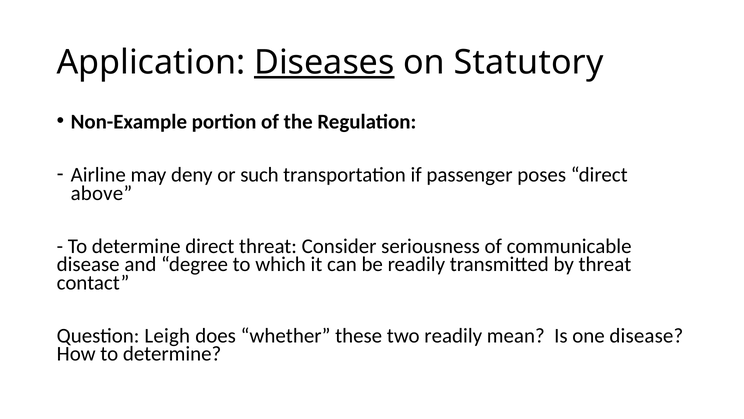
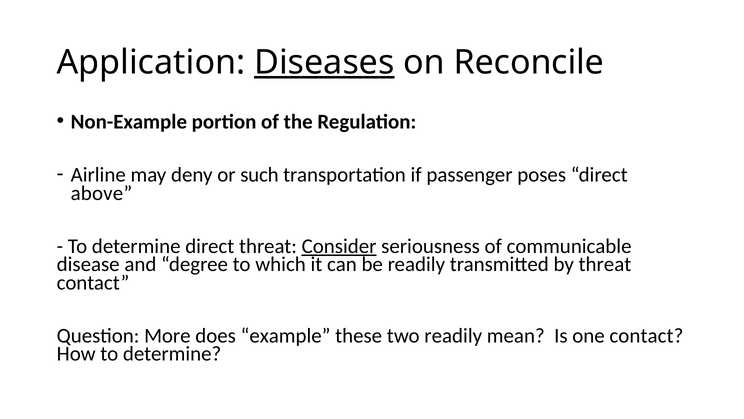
Statutory: Statutory -> Reconcile (529, 62)
Consider underline: none -> present (339, 246)
Leigh: Leigh -> More (167, 335)
whether: whether -> example (286, 335)
one disease: disease -> contact (646, 335)
